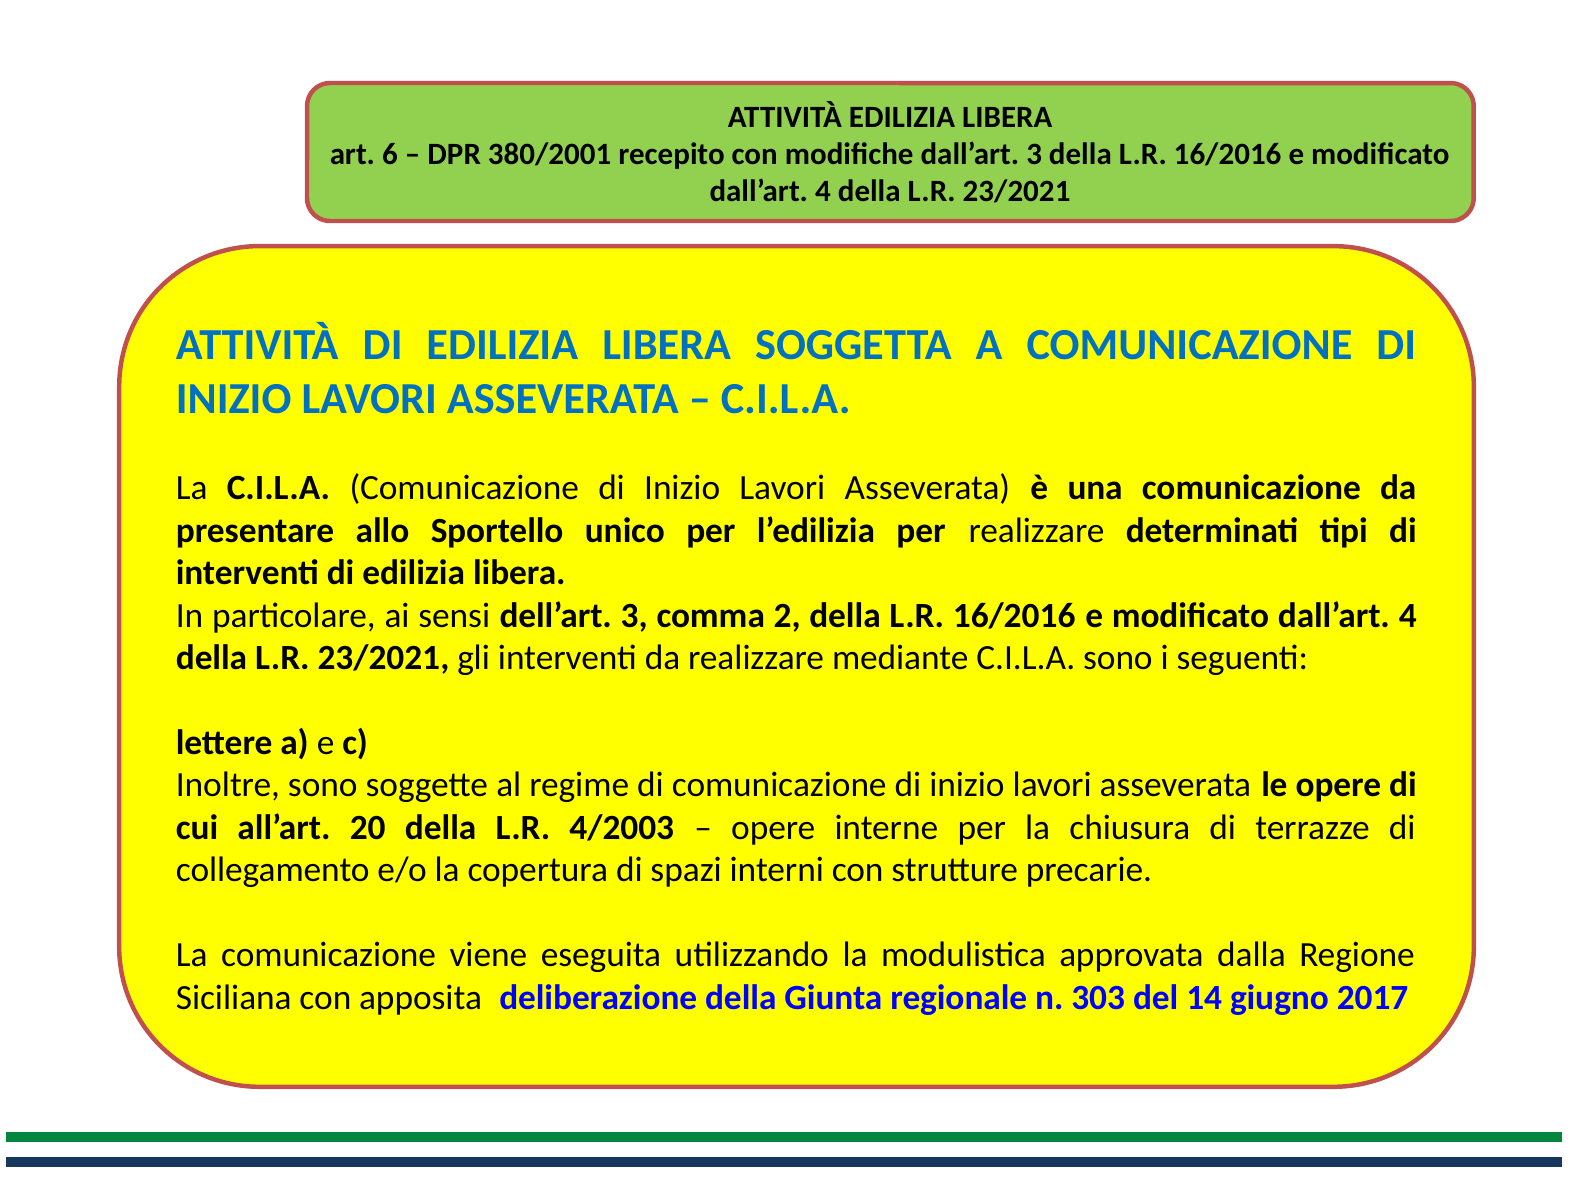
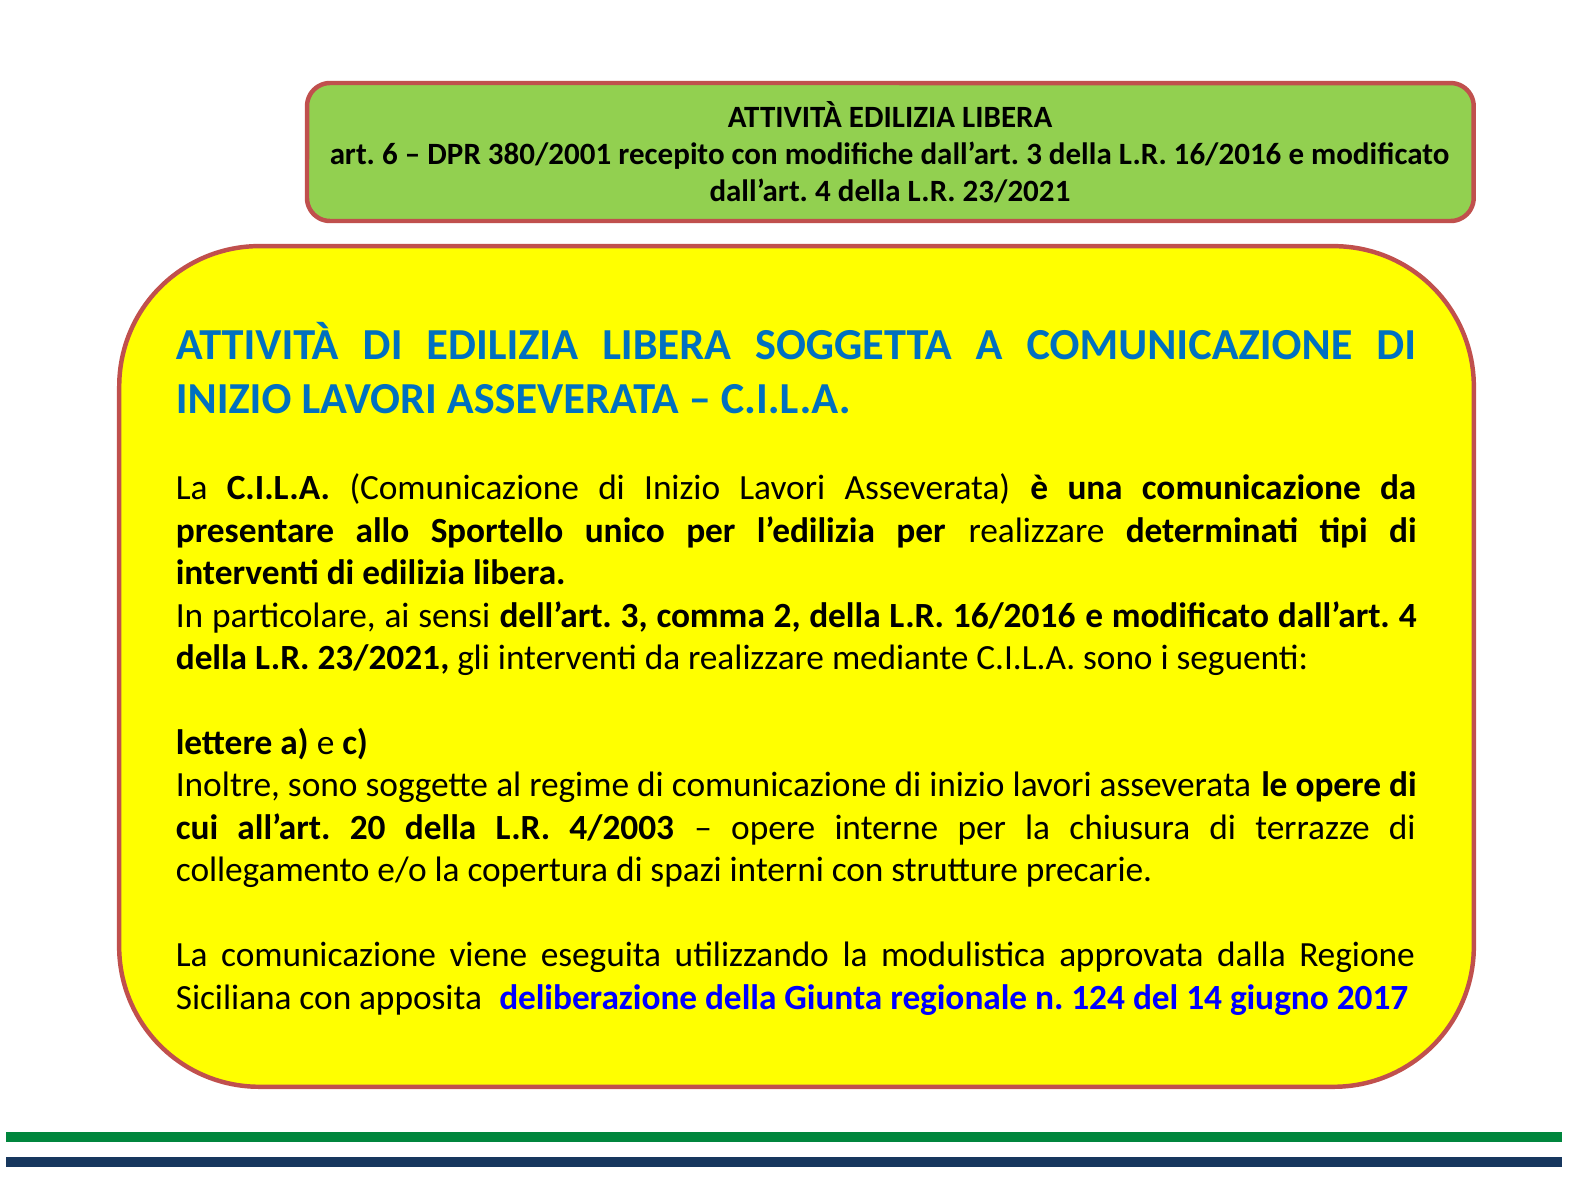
303: 303 -> 124 (1098, 997)
